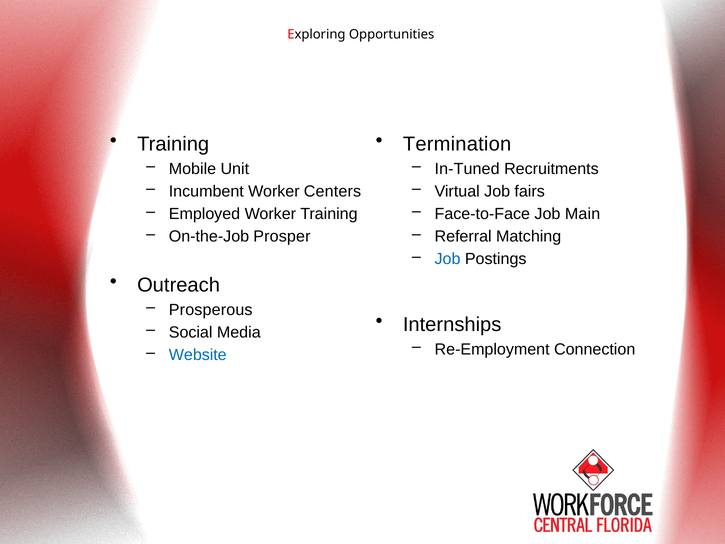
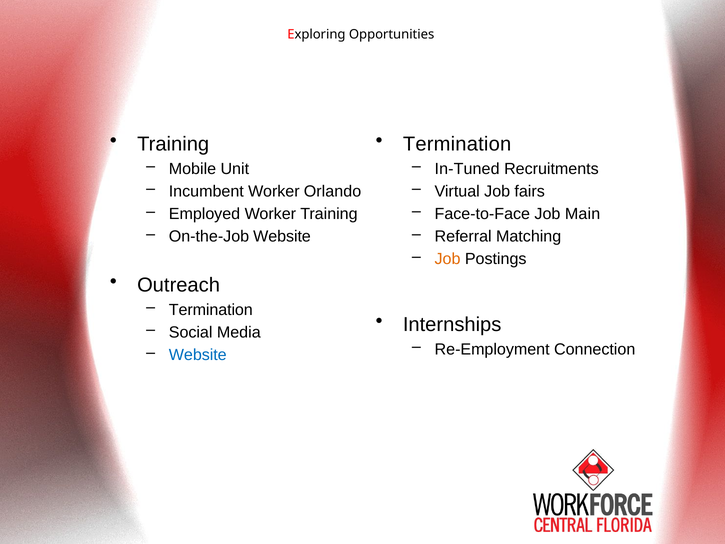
Centers: Centers -> Orlando (332, 191)
On-the-Job Prosper: Prosper -> Website (282, 236)
Job colour: blue -> orange (448, 259)
Prosperous: Prosperous -> Termination (211, 310)
